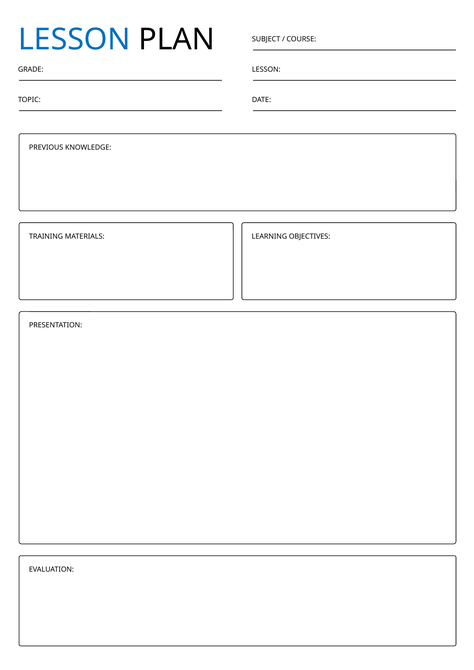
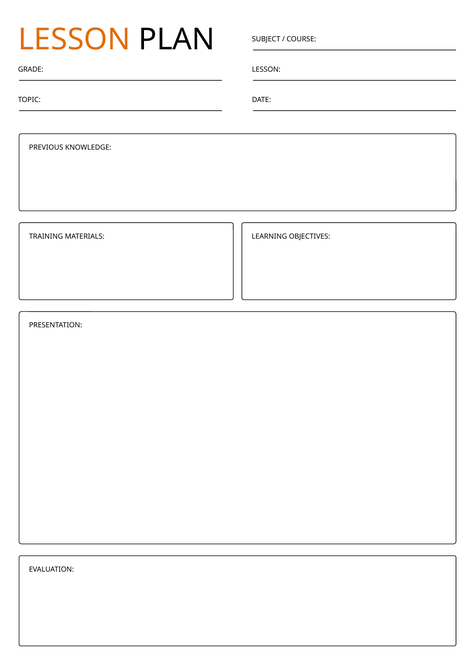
LESSON colour: blue -> orange (74, 40)
